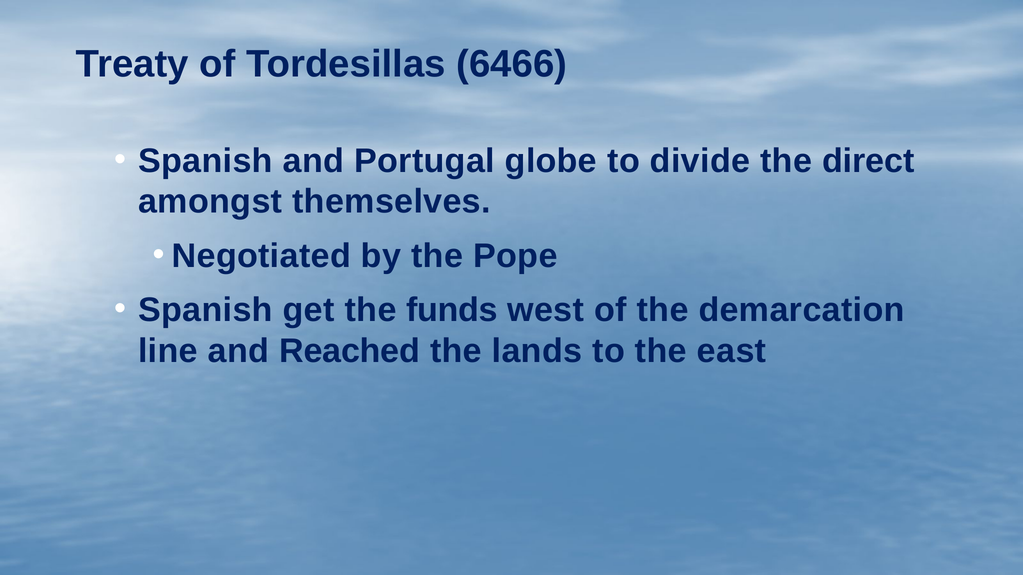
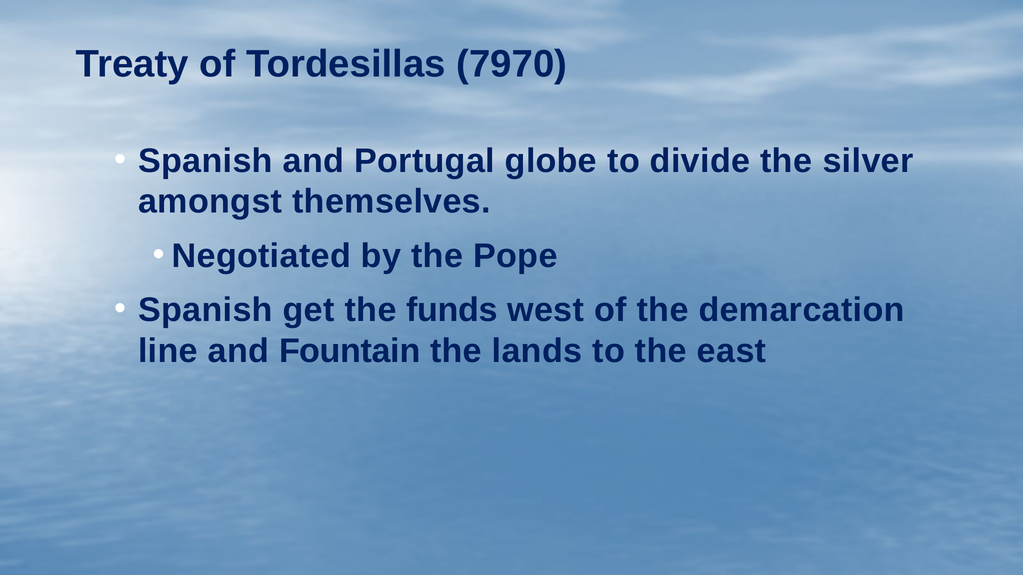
6466: 6466 -> 7970 (512, 64)
direct: direct -> silver (868, 161)
Reached: Reached -> Fountain (350, 351)
